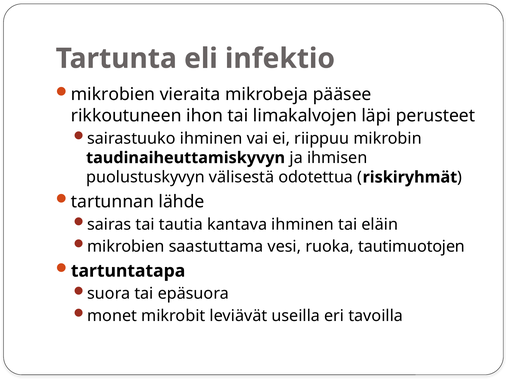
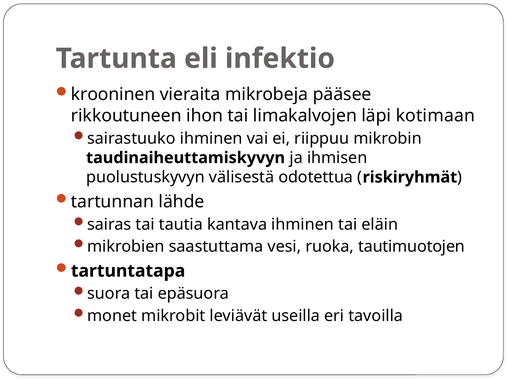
mikrobien: mikrobien -> krooninen (113, 95)
perusteet: perusteet -> kotimaan (435, 116)
